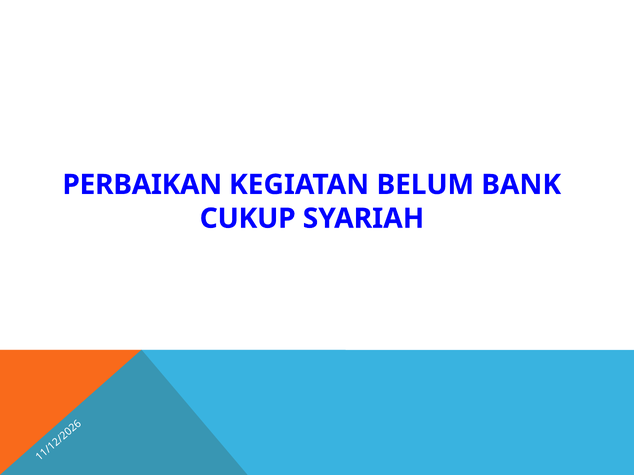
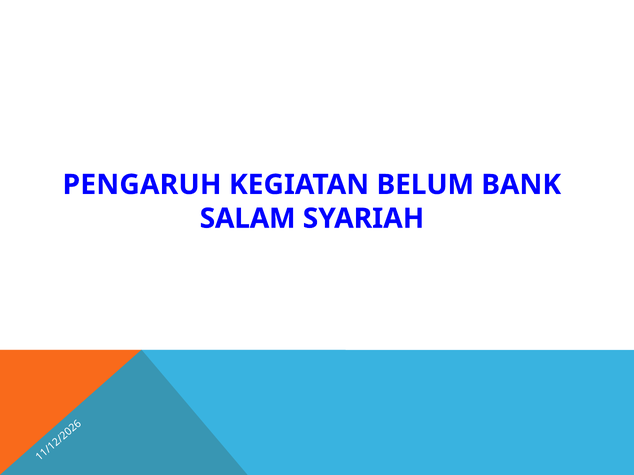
PERBAIKAN: PERBAIKAN -> PENGARUH (142, 185)
CUKUP: CUKUP -> SALAM (248, 219)
